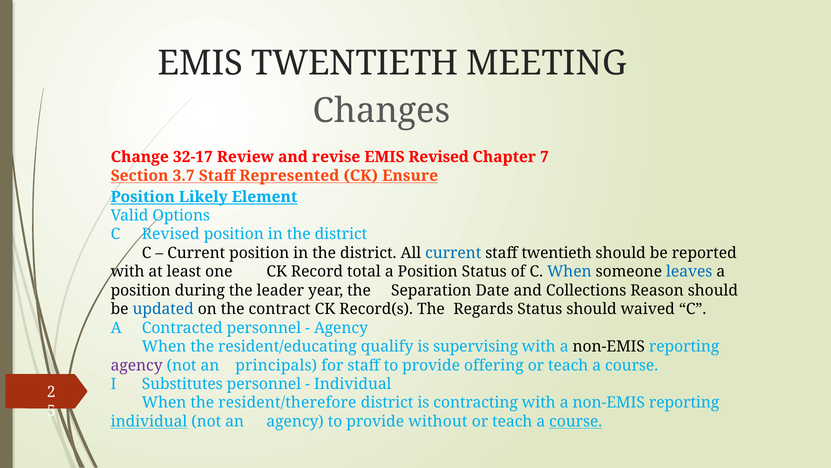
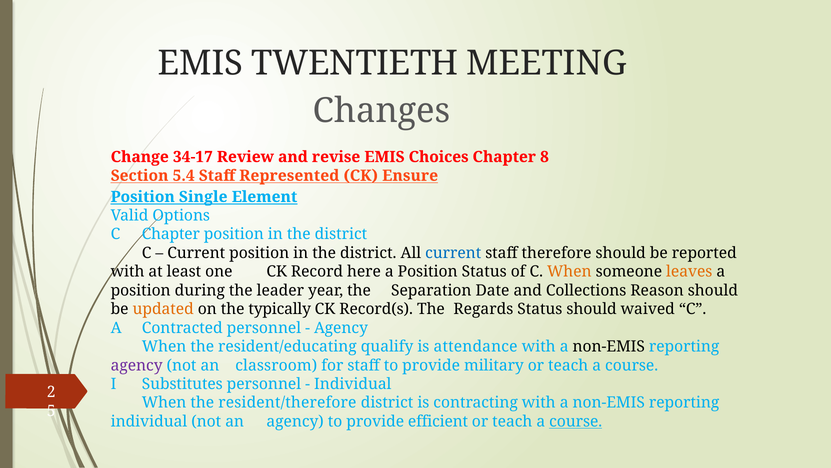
32-17: 32-17 -> 34-17 (193, 157)
EMIS Revised: Revised -> Choices (439, 157)
7: 7 -> 8 (544, 157)
3.7: 3.7 -> 5.4 (184, 175)
Likely: Likely -> Single (203, 197)
C Revised: Revised -> Chapter (171, 234)
staff twentieth: twentieth -> therefore (557, 253)
total: total -> here (364, 271)
When colour: blue -> orange (569, 271)
leaves colour: blue -> orange (689, 271)
updated colour: blue -> orange (163, 309)
contract: contract -> typically (280, 309)
supervising: supervising -> attendance (476, 346)
principals: principals -> classroom (276, 365)
offering: offering -> military (494, 365)
individual underline: present -> none (149, 421)
without: without -> efficient (438, 421)
